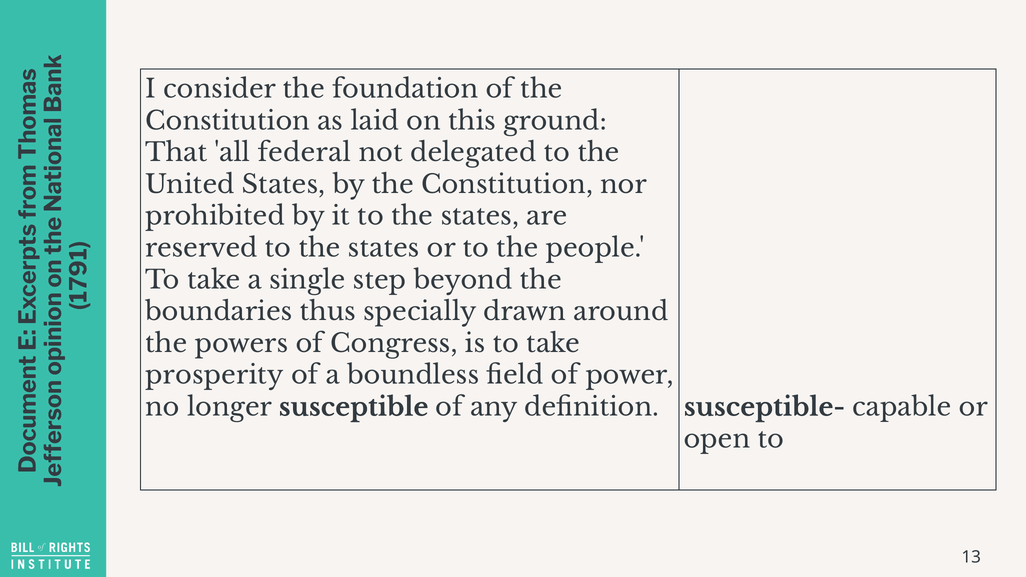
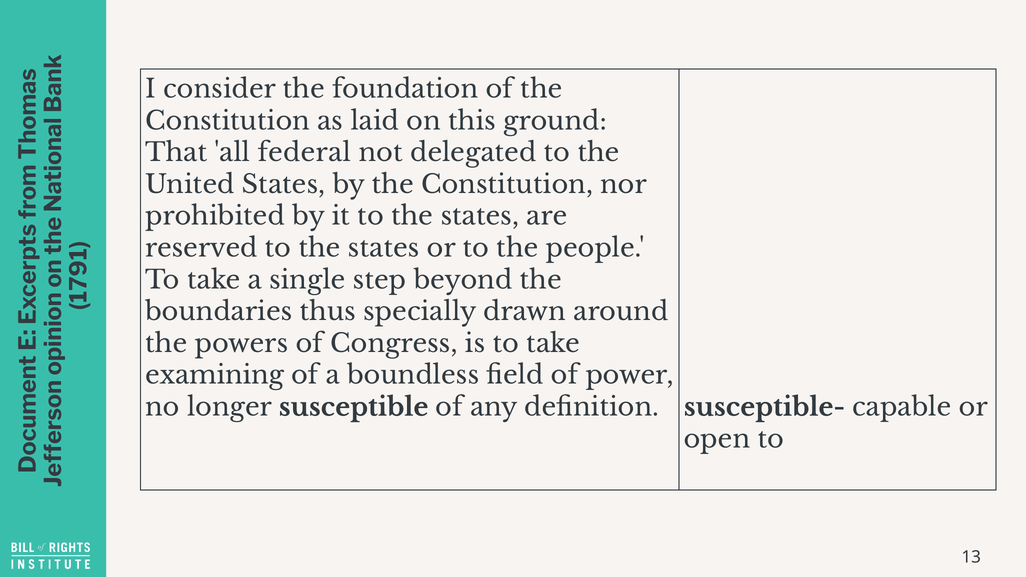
prosperity: prosperity -> examining (215, 376)
